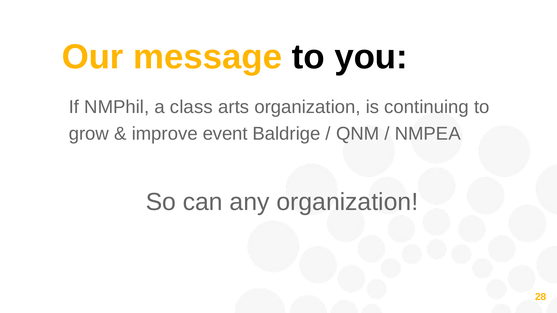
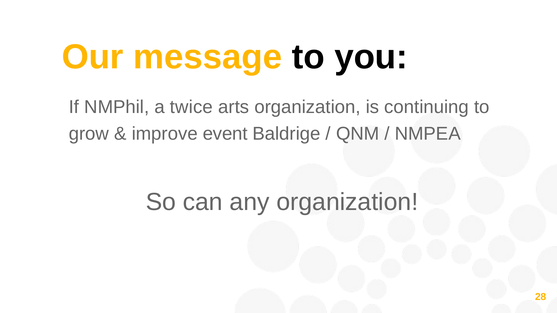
class: class -> twice (191, 107)
